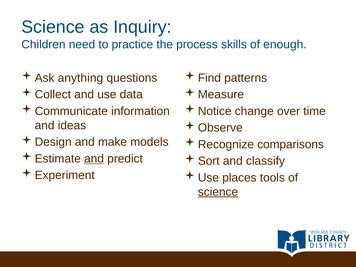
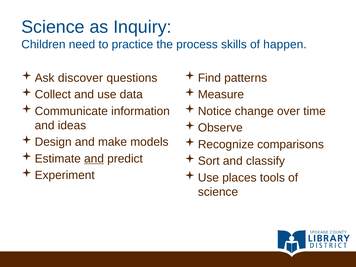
enough: enough -> happen (285, 44)
anything: anything -> discover (80, 78)
science underline: present -> none (218, 192)
